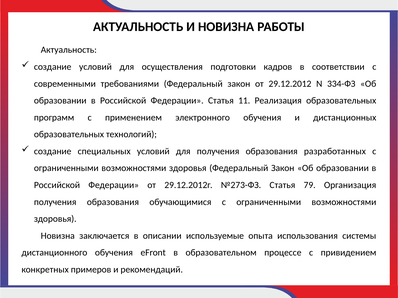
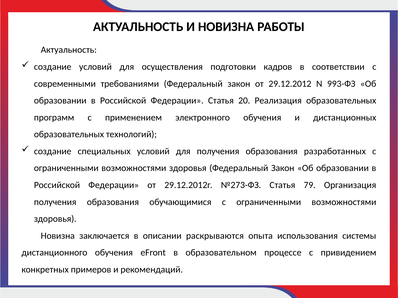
334-ФЗ: 334-ФЗ -> 993-ФЗ (341, 84)
11: 11 -> 20 (244, 101)
используемые: используемые -> раскрываются (215, 236)
